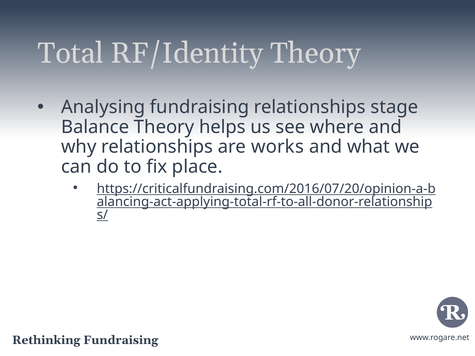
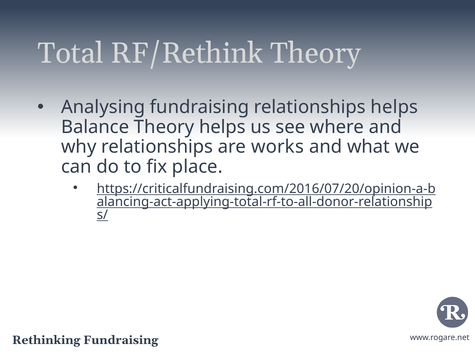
RF/Identity: RF/Identity -> RF/Rethink (187, 53)
relationships stage: stage -> helps (394, 107)
